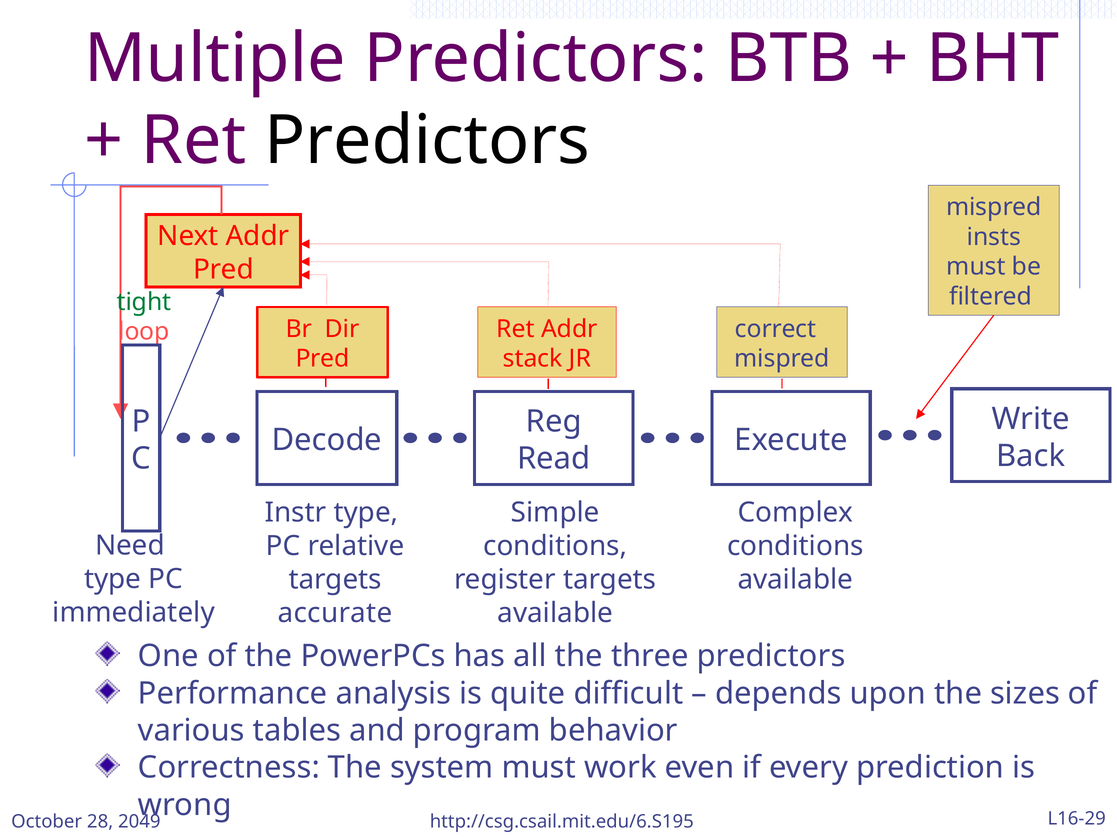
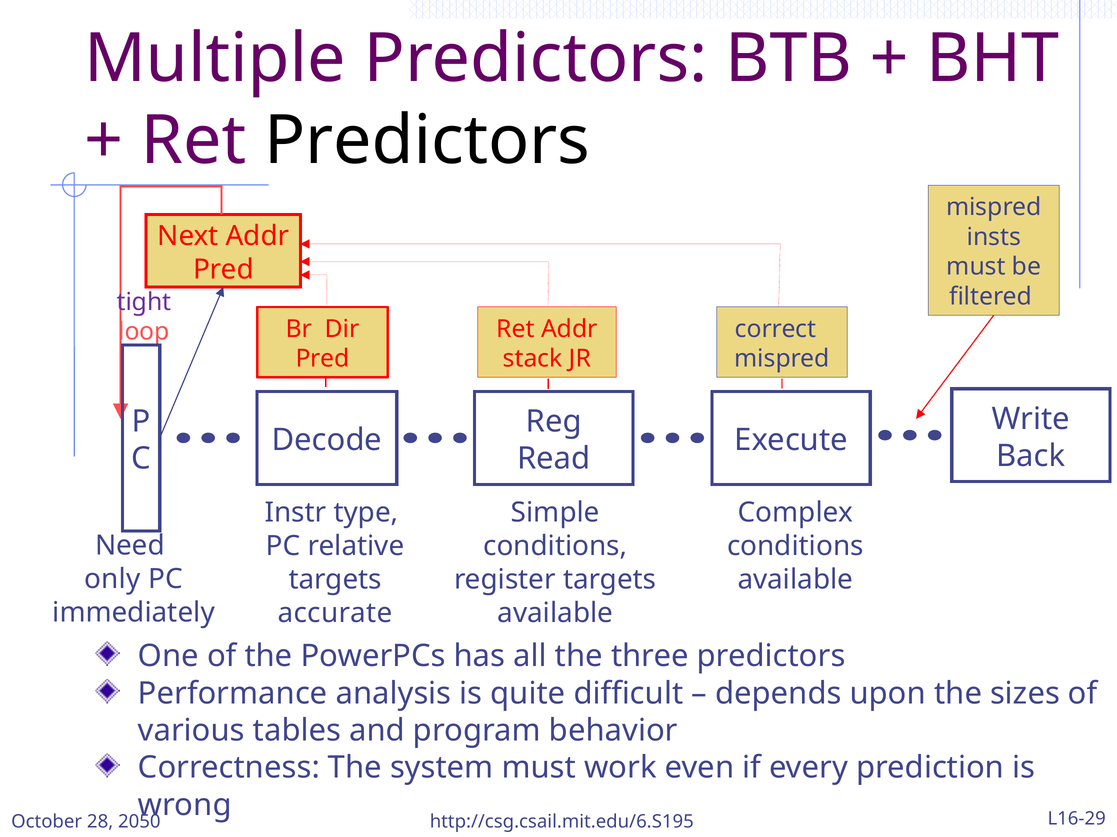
tight colour: green -> purple (144, 302)
type: type -> only (112, 580)
2049: 2049 -> 2050 (139, 822)
